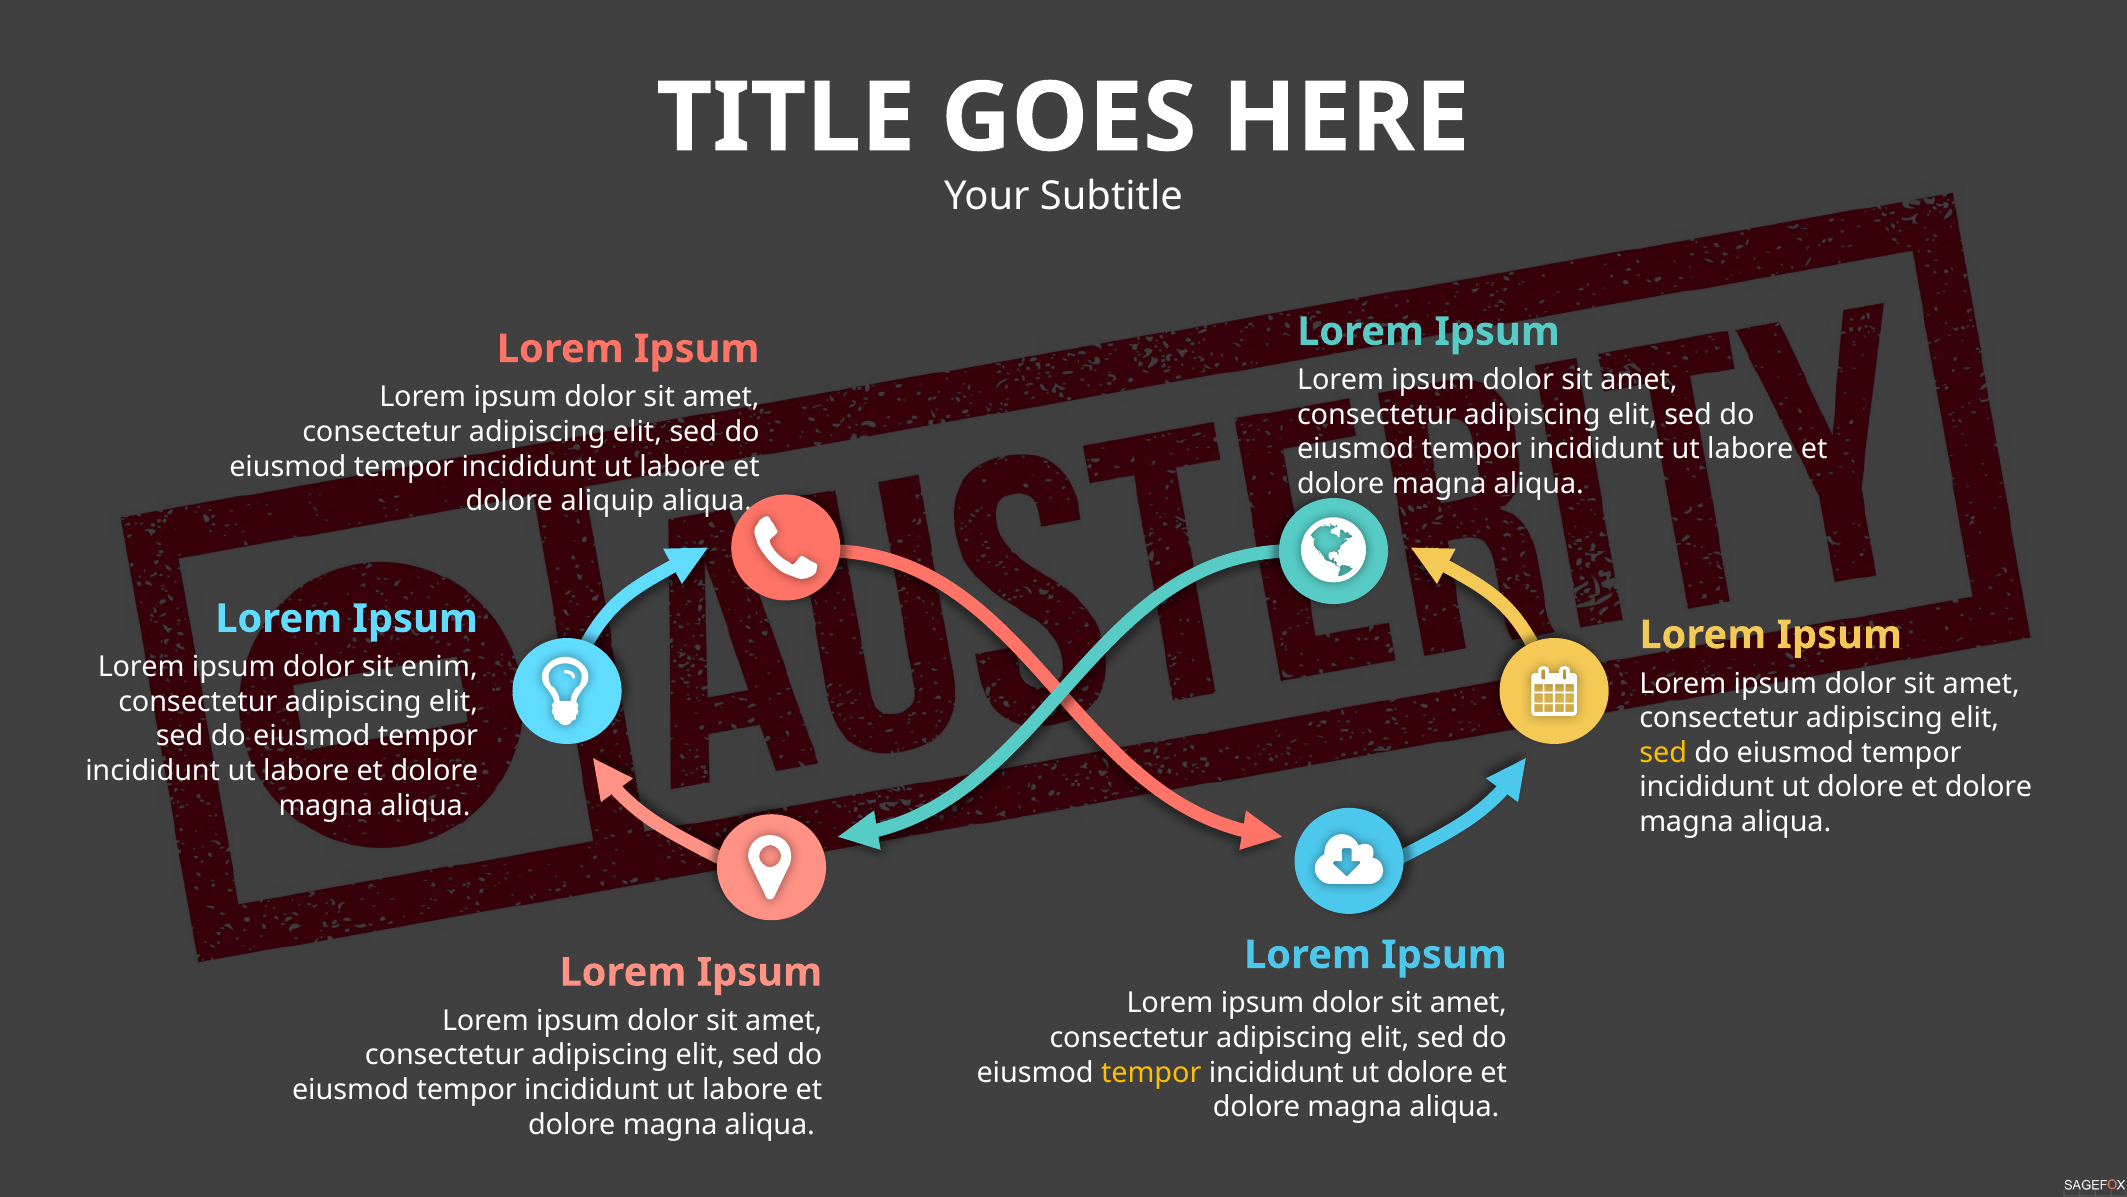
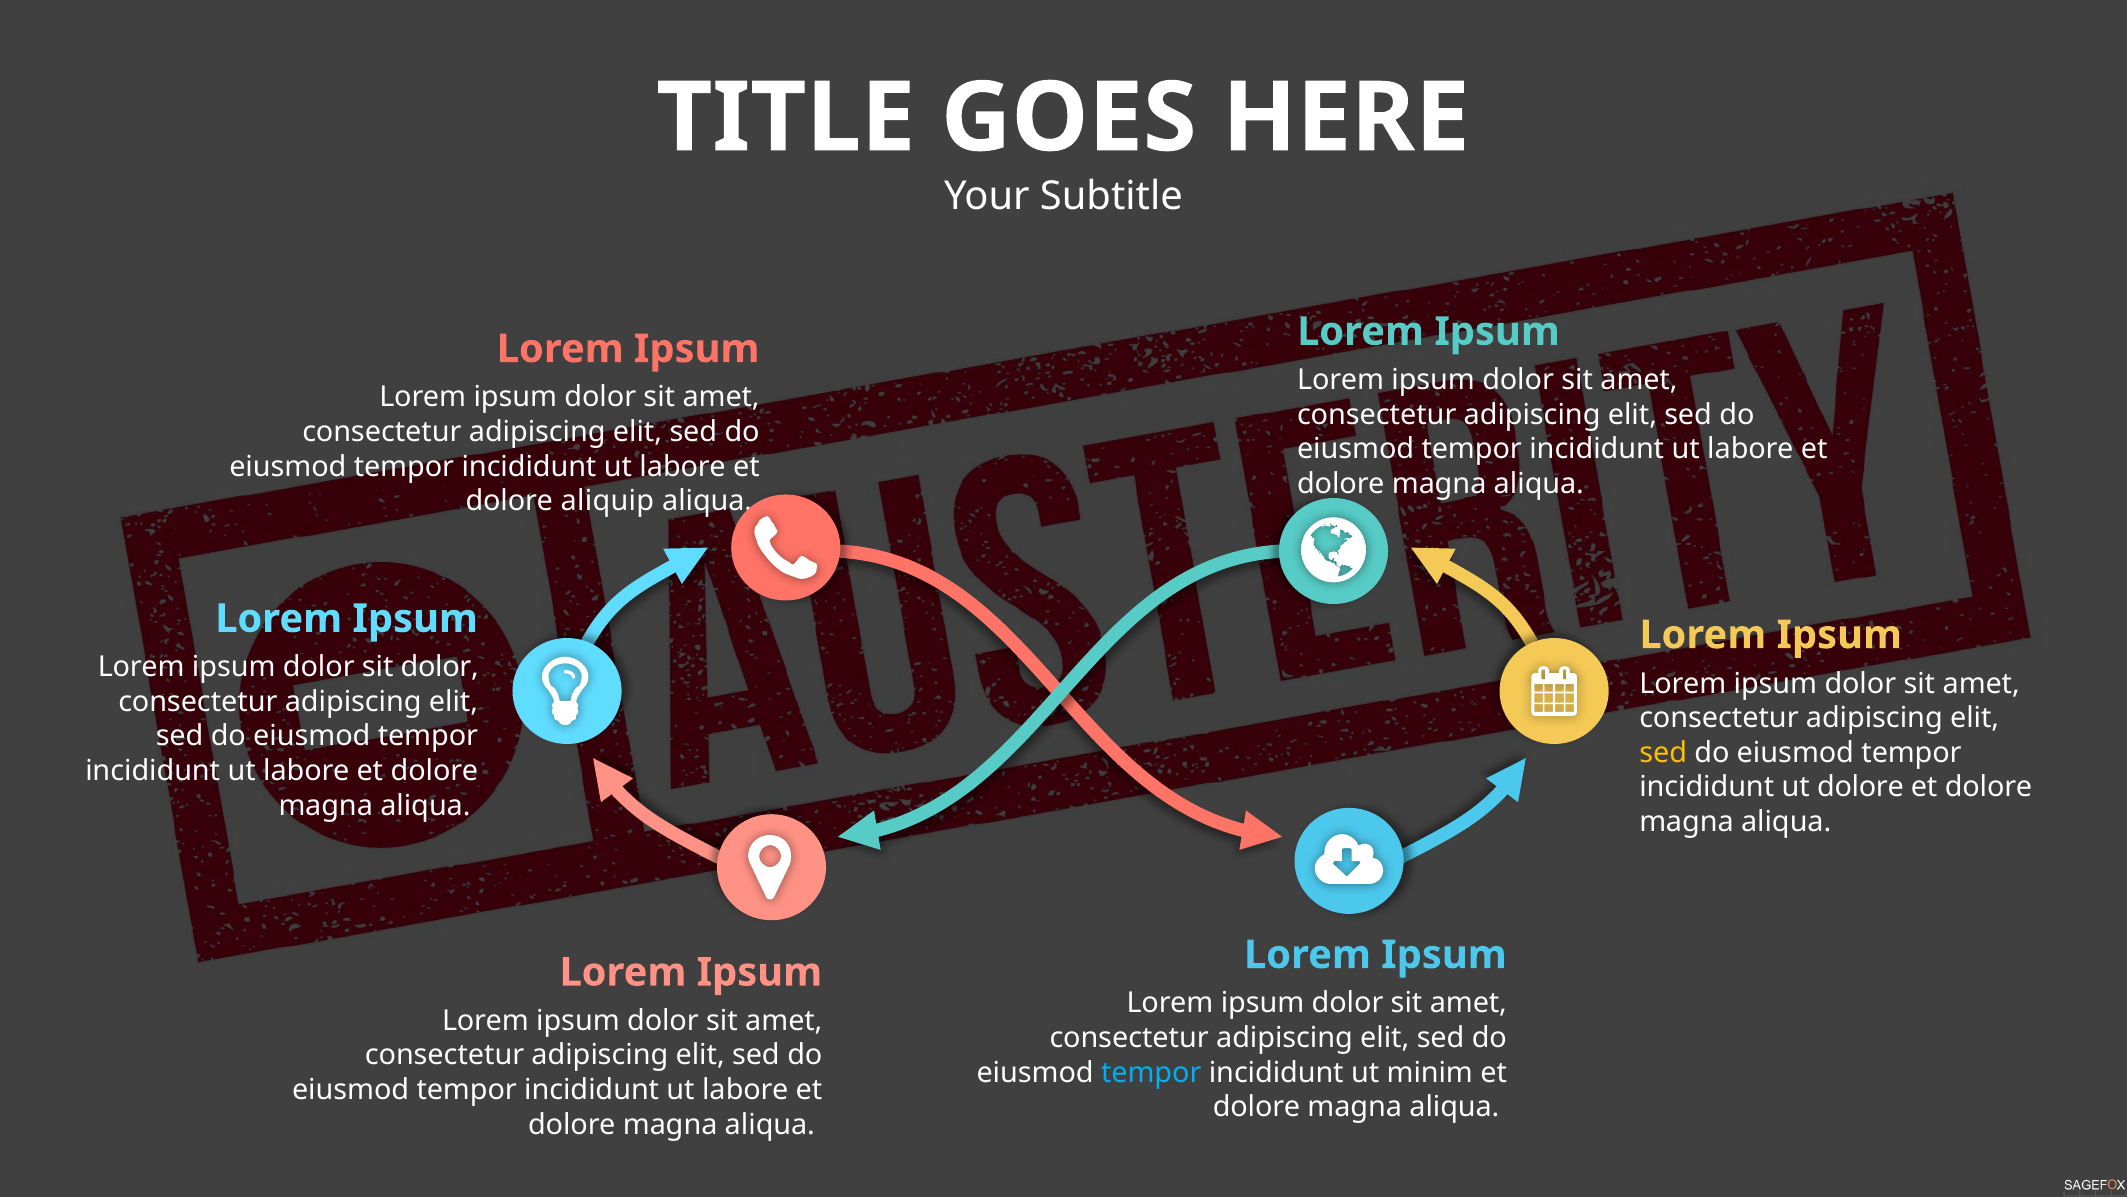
sit enim: enim -> dolor (440, 667)
tempor colour: yellow -> light blue (1151, 1072)
dolore: dolore -> minim (1430, 1072)
